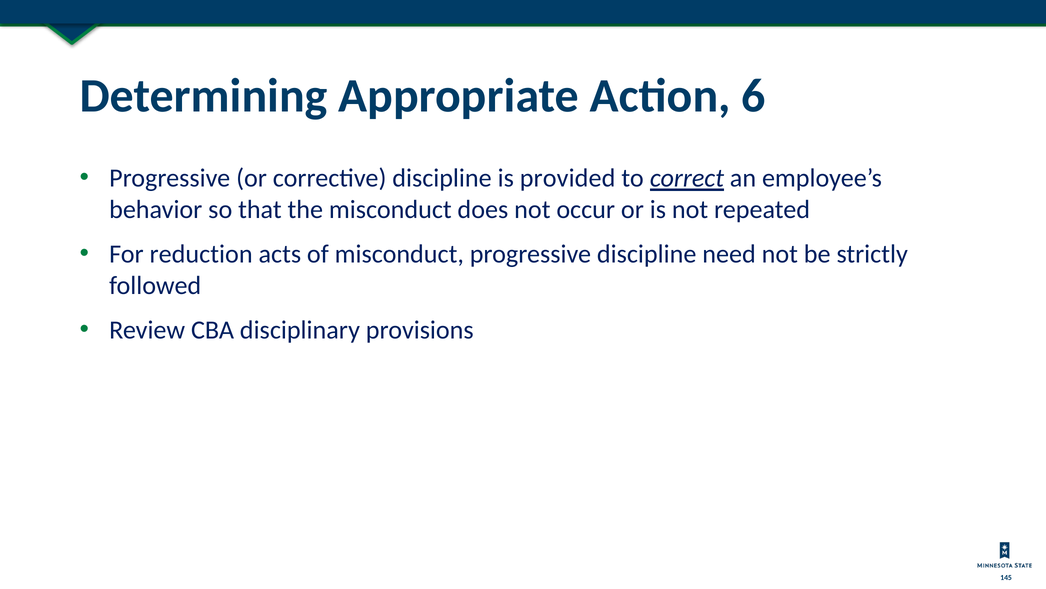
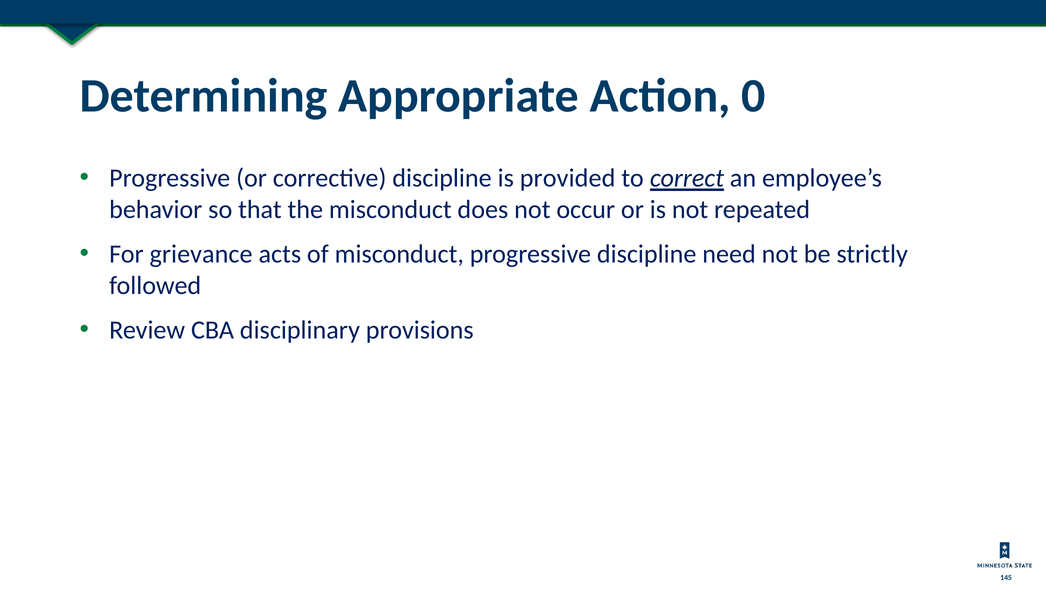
6: 6 -> 0 (754, 96)
reduction: reduction -> grievance (201, 254)
